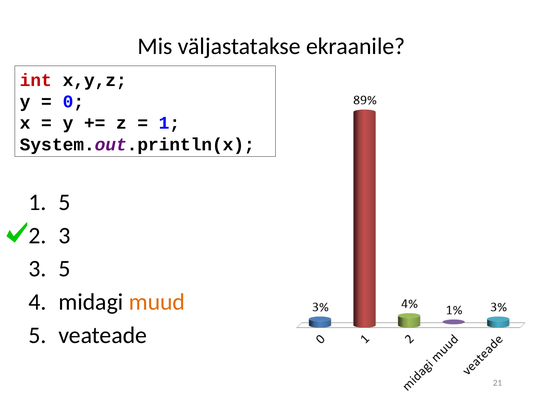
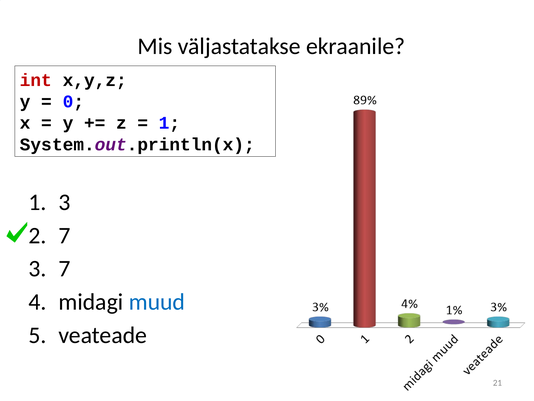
1 5: 5 -> 3 (64, 202)
2 3: 3 -> 7 (64, 235)
5: 5 -> 7 (64, 268)
muud colour: orange -> blue (157, 302)
